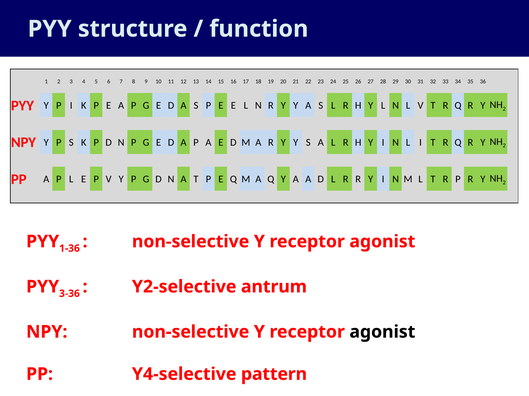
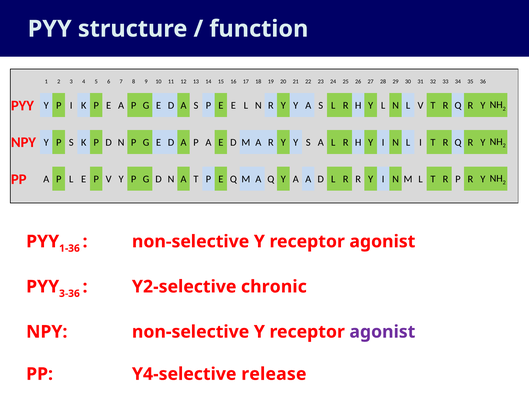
antrum: antrum -> chronic (274, 287)
agonist colour: black -> purple (382, 332)
pattern: pattern -> release (274, 375)
